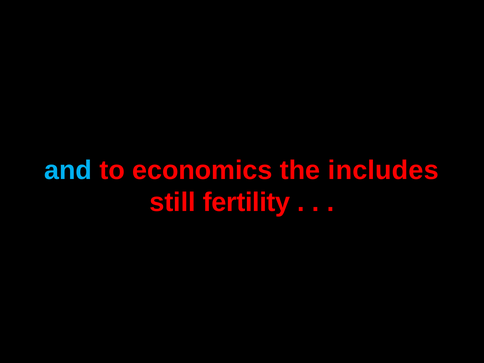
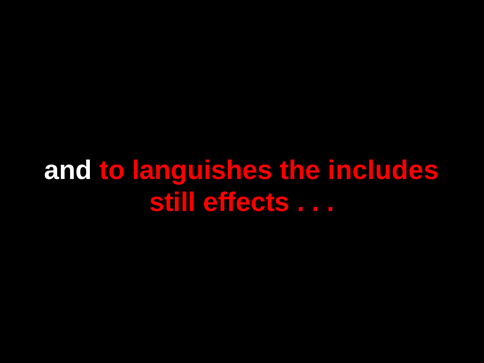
and colour: light blue -> white (68, 170)
economics: economics -> languishes (202, 170)
fertility: fertility -> effects (246, 202)
